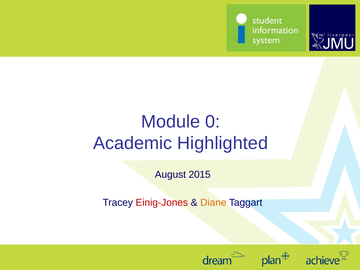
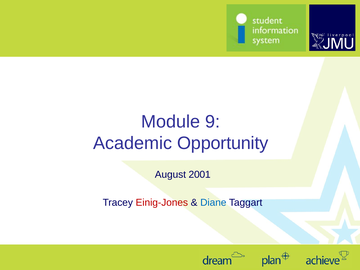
0: 0 -> 9 (213, 122)
Highlighted: Highlighted -> Opportunity (223, 143)
2015: 2015 -> 2001 (200, 175)
Diane colour: orange -> blue (213, 203)
